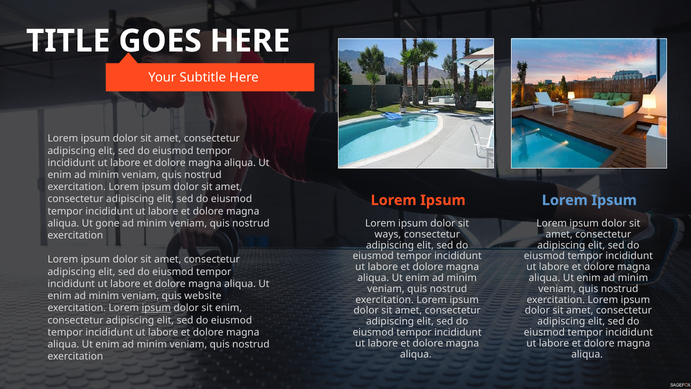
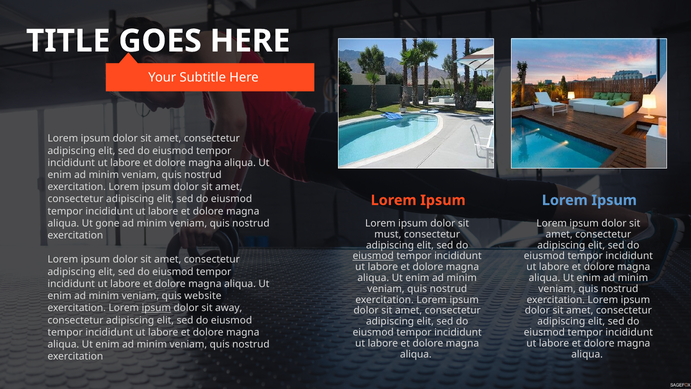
ways: ways -> must (388, 234)
eiusmod underline: none -> present (373, 256)
sit enim: enim -> away (229, 308)
